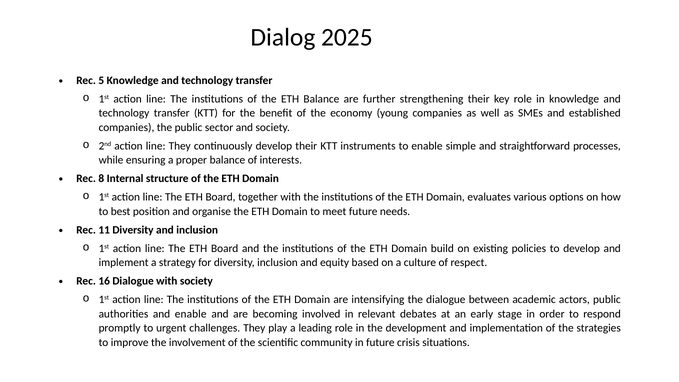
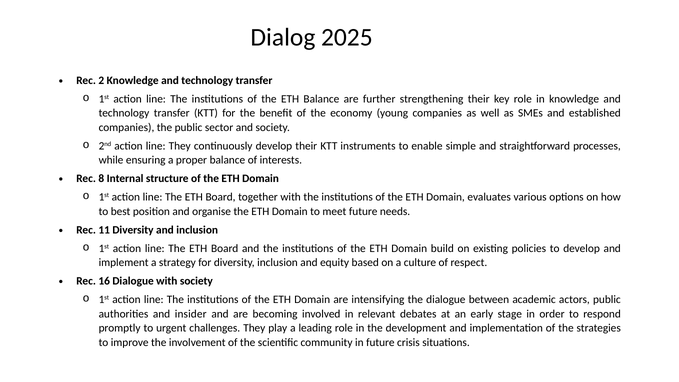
5: 5 -> 2 (101, 80)
and enable: enable -> insider (191, 314)
